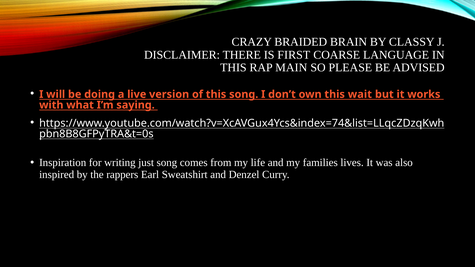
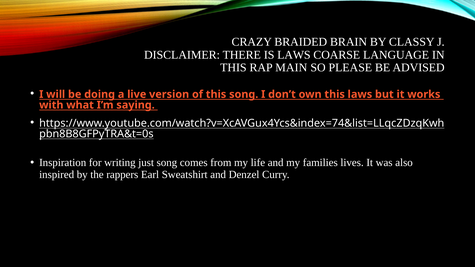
IS FIRST: FIRST -> LAWS (294, 55)
this wait: wait -> laws (360, 94)
